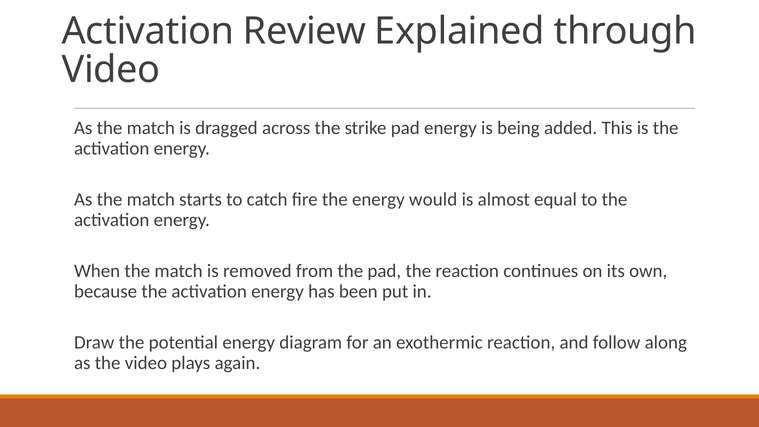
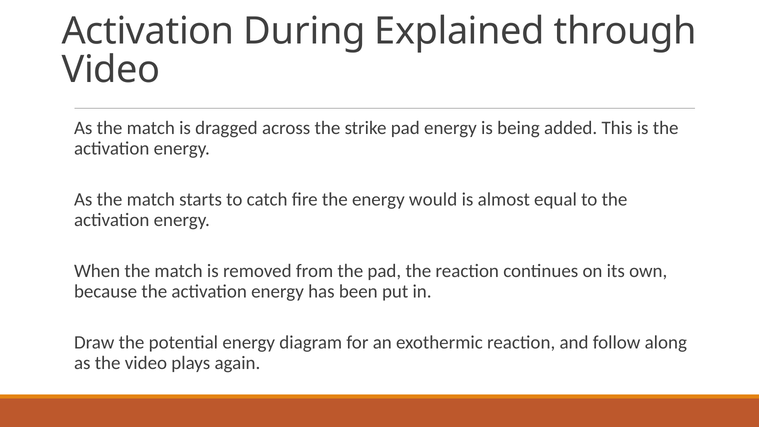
Review: Review -> During (305, 31)
